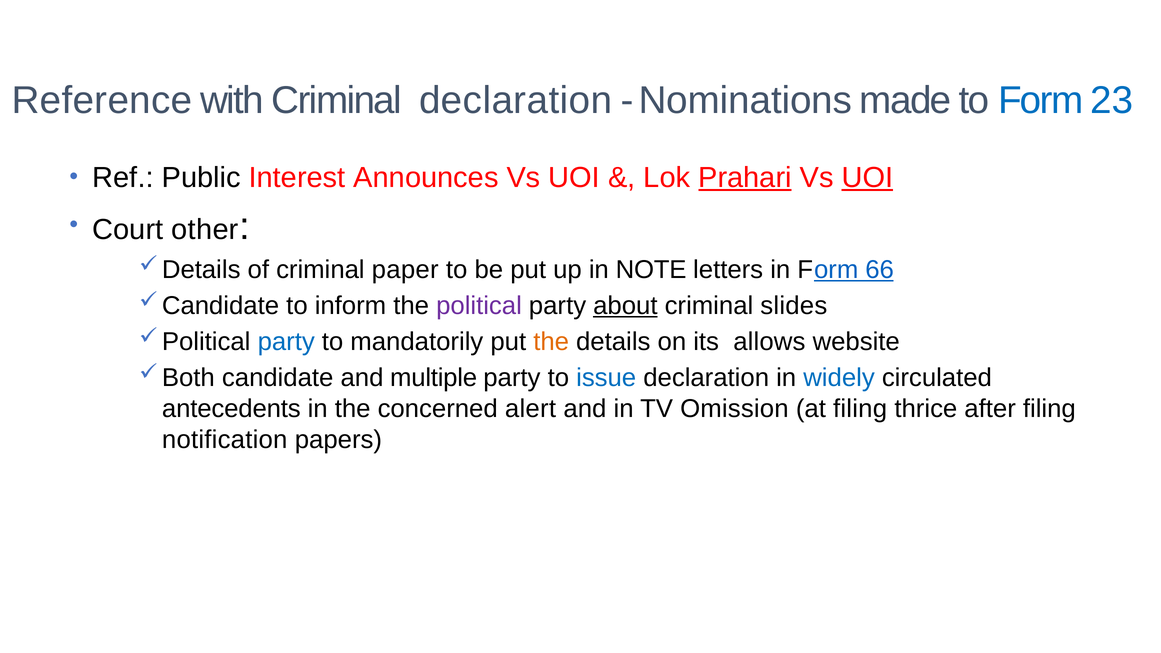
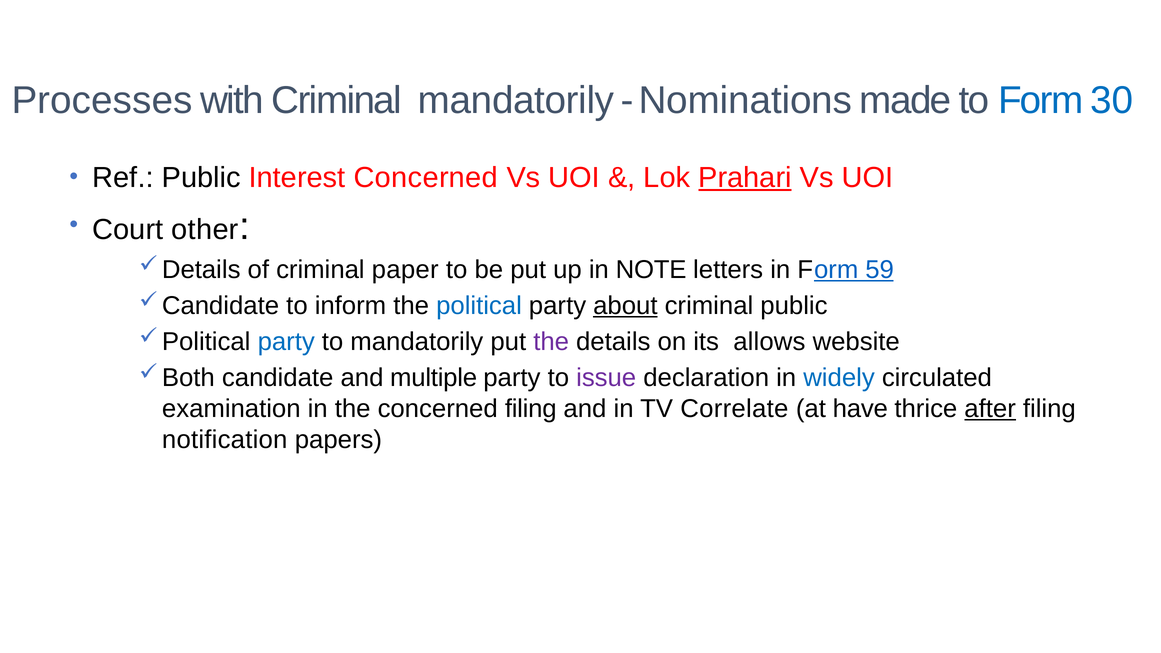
Reference: Reference -> Processes (102, 101)
Criminal declaration: declaration -> mandatorily (516, 101)
Form 23: 23 -> 30 (1112, 101)
Interest Announces: Announces -> Concerned (426, 178)
UOI underline: present -> none (867, 178)
66: 66 -> 59 (880, 270)
political colour: purple -> blue (479, 306)
criminal slides: slides -> public (794, 306)
the colour: orange -> purple (551, 342)
issue colour: blue -> purple (606, 378)
antecedents: antecedents -> examination (231, 409)
concerned alert: alert -> filing (531, 409)
Omission: Omission -> Correlate (734, 409)
at filing: filing -> have (860, 409)
after underline: none -> present (990, 409)
